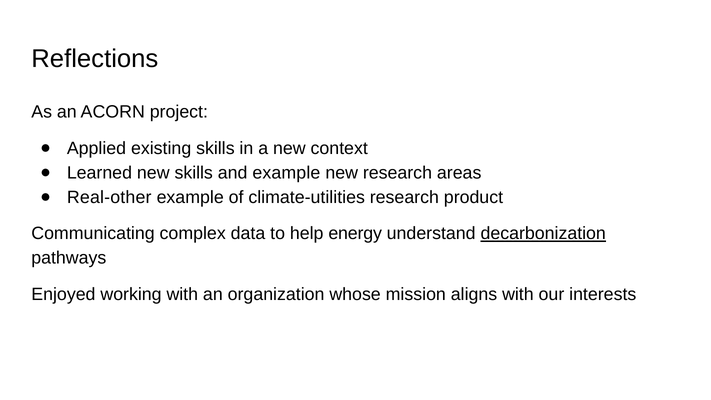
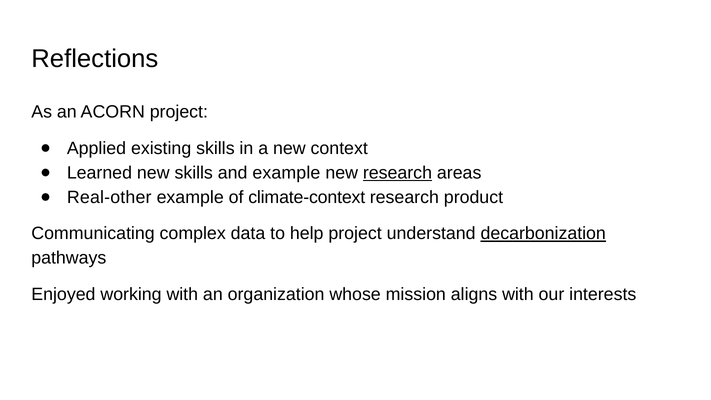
research underline: none -> present (397, 173)
climate-utilities: climate-utilities -> climate-context (307, 197)
help energy: energy -> project (355, 234)
